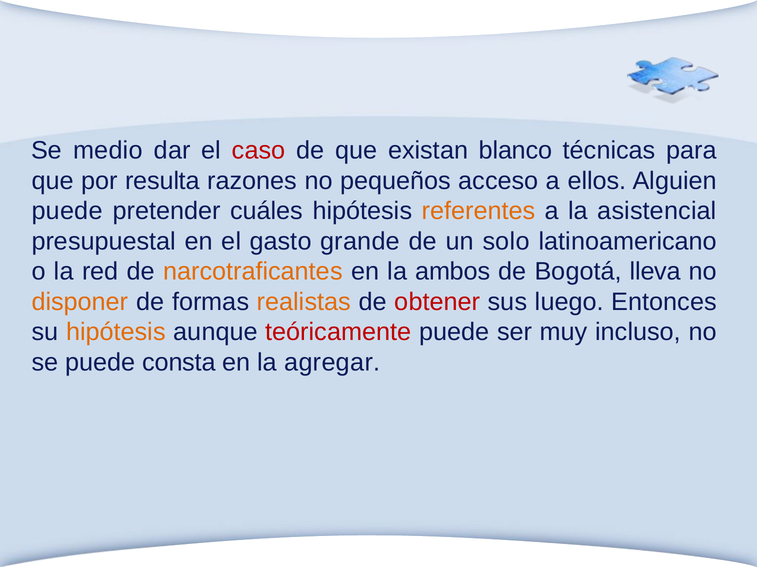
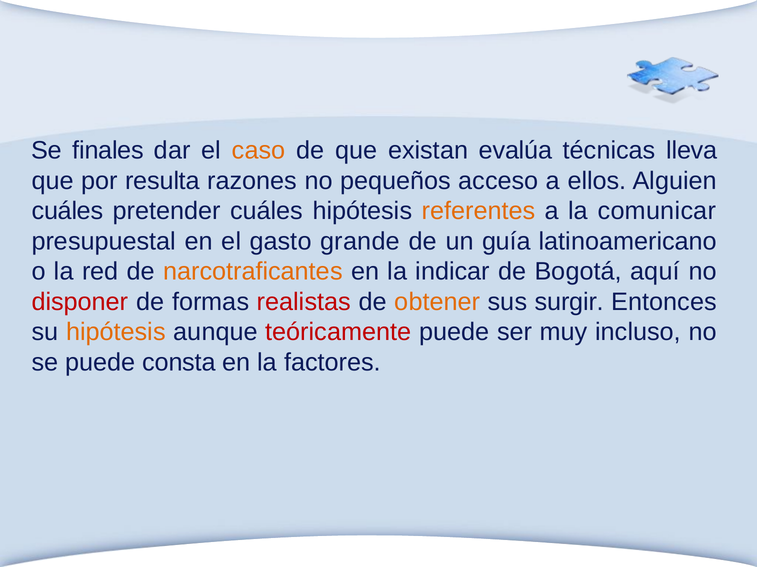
medio: medio -> finales (108, 151)
caso colour: red -> orange (259, 151)
blanco: blanco -> evalúa (516, 151)
para: para -> lleva (692, 151)
puede: puede -> cuáles (67, 211)
asistencial: asistencial -> comunicar (657, 211)
solo: solo -> guía (506, 242)
ambos: ambos -> indicar (453, 272)
lleva: lleva -> aquí (655, 272)
disponer colour: orange -> red (80, 302)
realistas colour: orange -> red (304, 302)
obtener colour: red -> orange (437, 302)
luego: luego -> surgir (569, 302)
agregar: agregar -> factores (332, 363)
